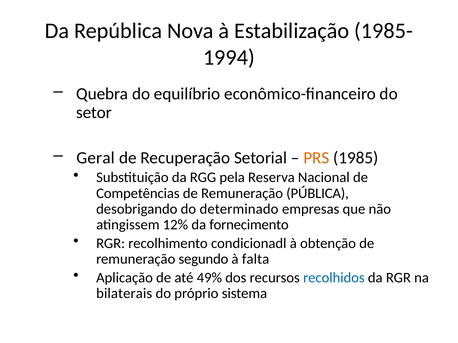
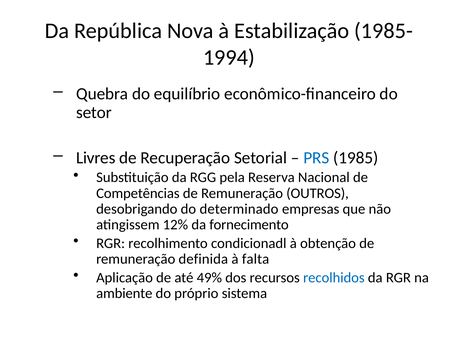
Geral: Geral -> Livres (96, 158)
PRS colour: orange -> blue (316, 158)
PÚBLICA: PÚBLICA -> OUTROS (318, 194)
segundo: segundo -> definida (203, 259)
bilaterais: bilaterais -> ambiente (124, 294)
